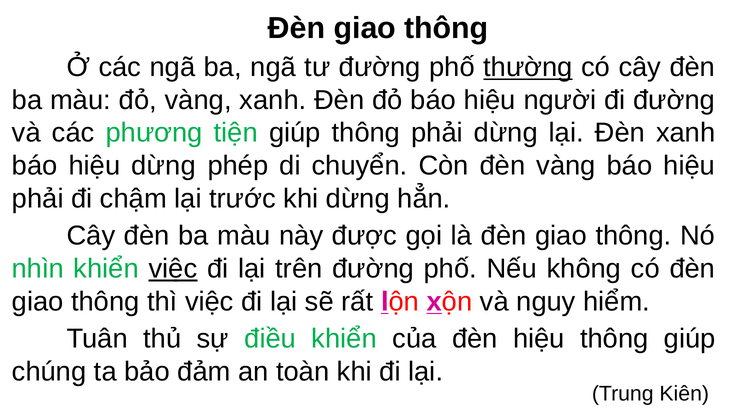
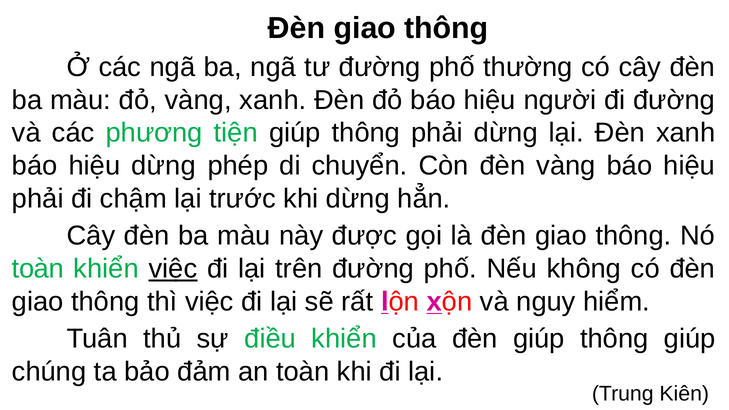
thường underline: present -> none (528, 67)
nhìn: nhìn -> toàn (38, 269)
đèn hiệu: hiệu -> giúp (539, 339)
